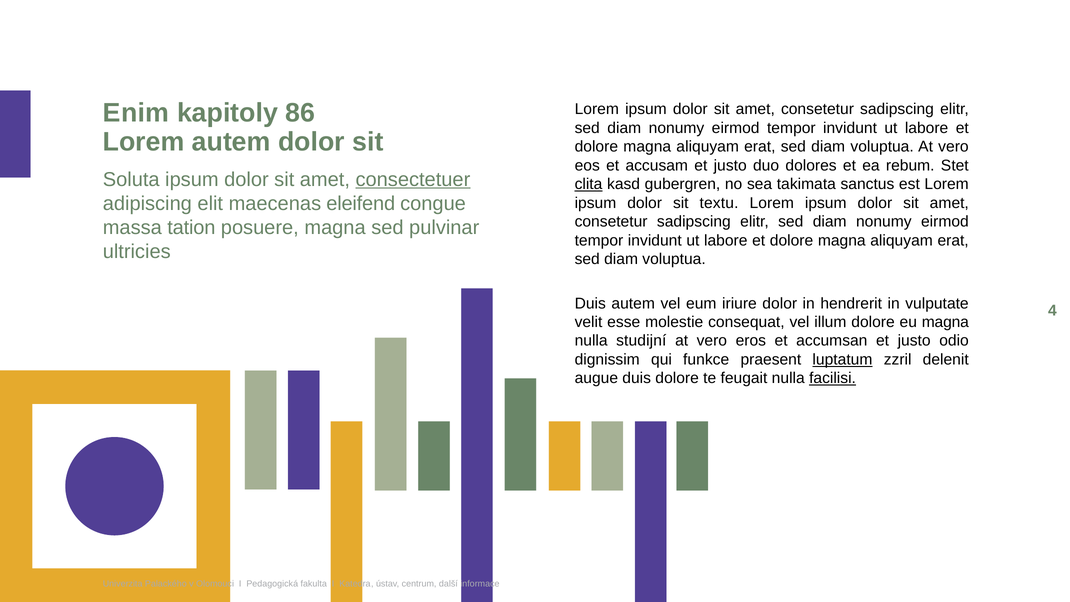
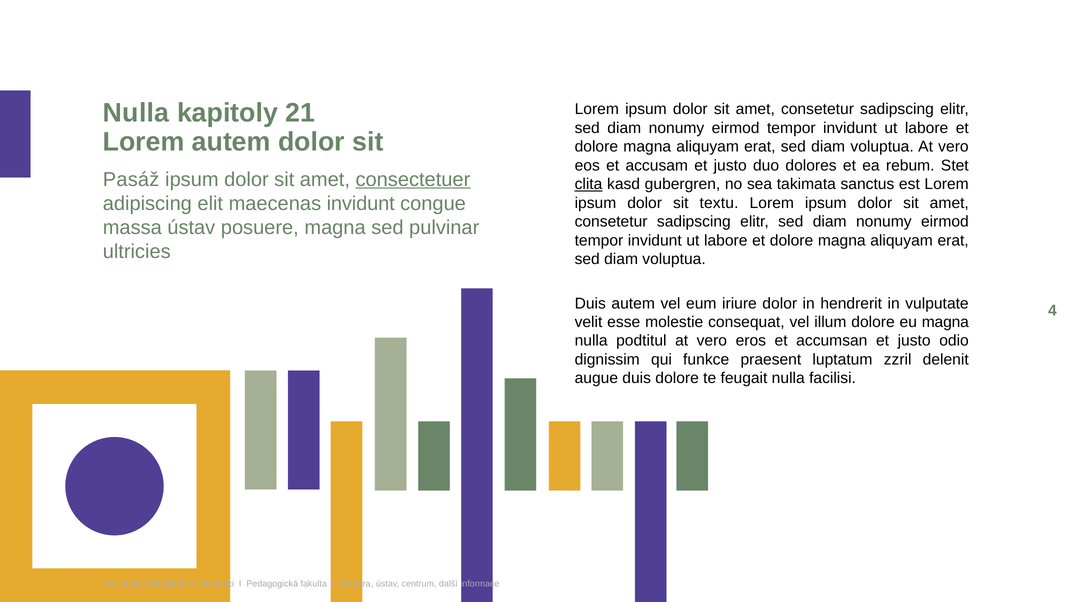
Enim: Enim -> Nulla (136, 113)
86: 86 -> 21 (300, 113)
Soluta: Soluta -> Pasáž (131, 179)
maecenas eleifend: eleifend -> invidunt (361, 203)
massa tation: tation -> ústav (191, 228)
studijní: studijní -> podtitul (641, 341)
luptatum underline: present -> none (842, 360)
facilisi underline: present -> none (833, 378)
